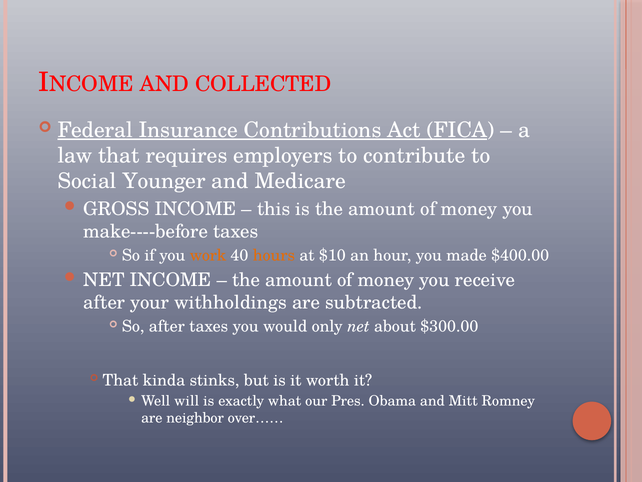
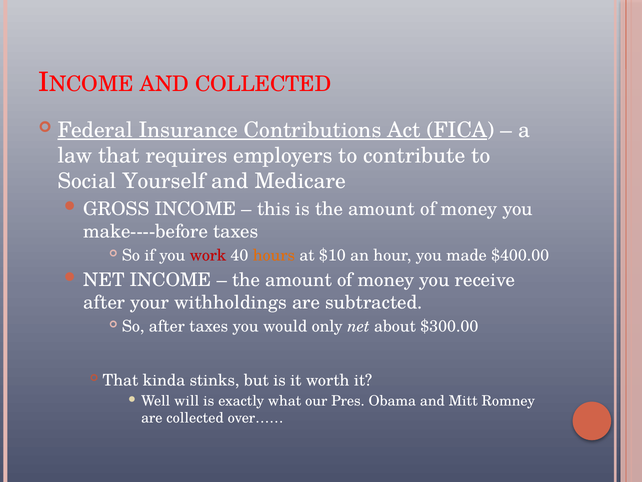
Younger: Younger -> Yourself (164, 181)
work colour: orange -> red (208, 255)
are neighbor: neighbor -> collected (195, 418)
